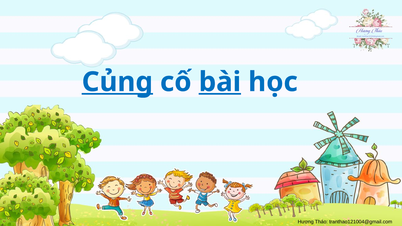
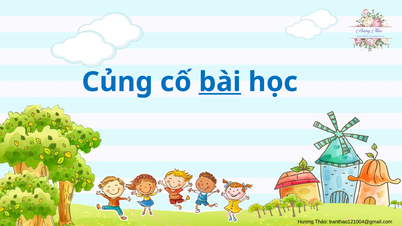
Củng underline: present -> none (117, 82)
